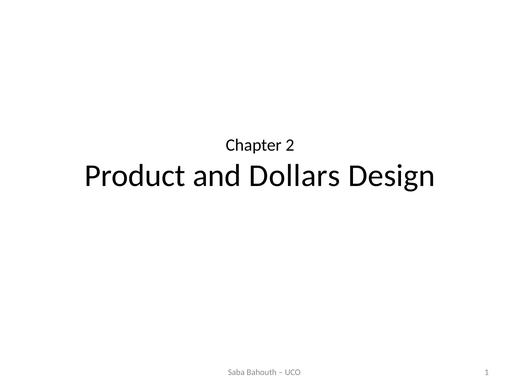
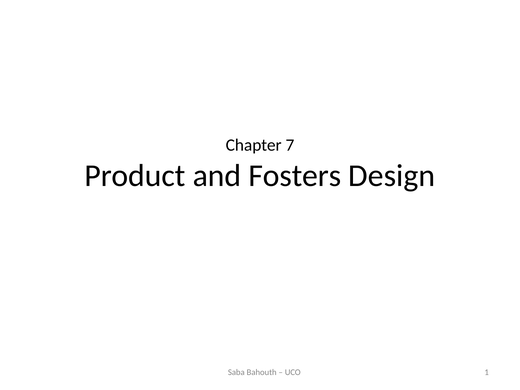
2: 2 -> 7 (290, 145)
Dollars: Dollars -> Fosters (295, 176)
